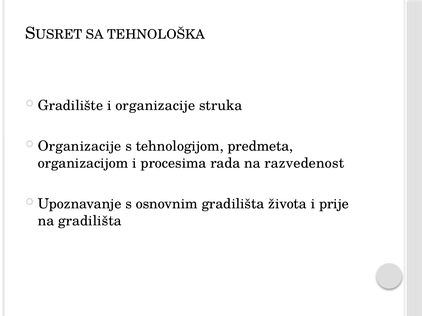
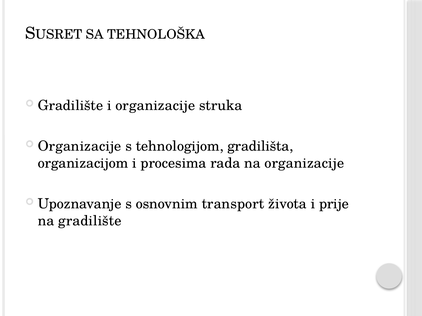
predmeta: predmeta -> gradilišta (260, 147)
na razvedenost: razvedenost -> organizacije (304, 163)
osnovnim gradilišta: gradilišta -> transport (233, 204)
na gradilišta: gradilišta -> gradilište (90, 221)
